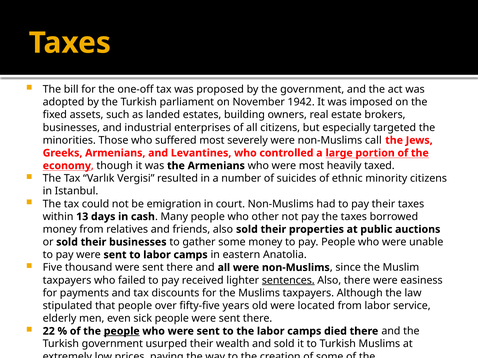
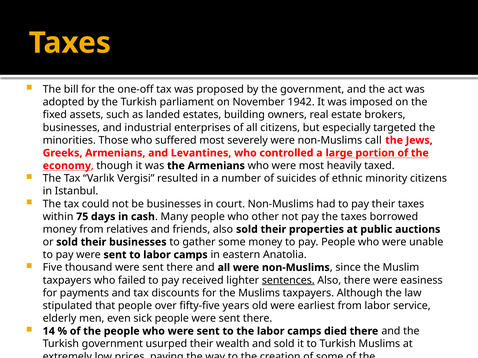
be emigration: emigration -> businesses (174, 204)
13: 13 -> 75 (82, 217)
located: located -> earliest (316, 306)
22: 22 -> 14 (49, 332)
people underline: present -> none (122, 332)
